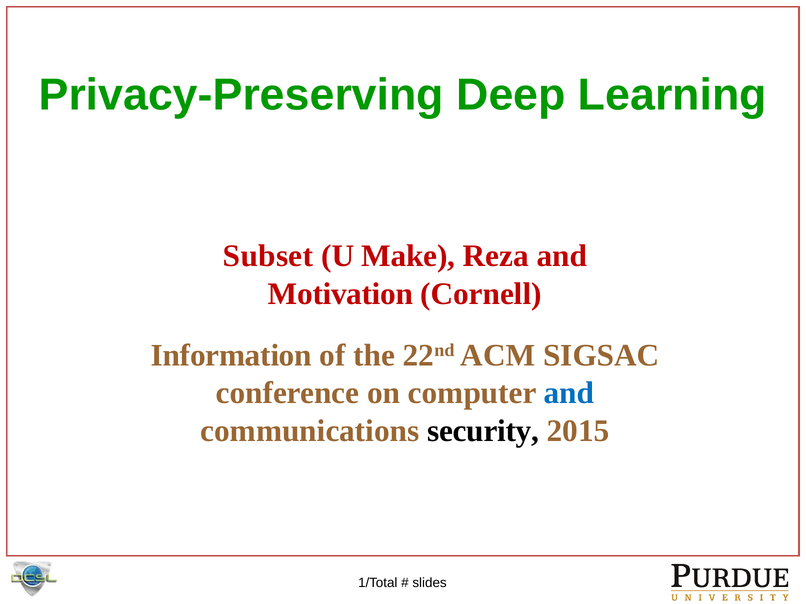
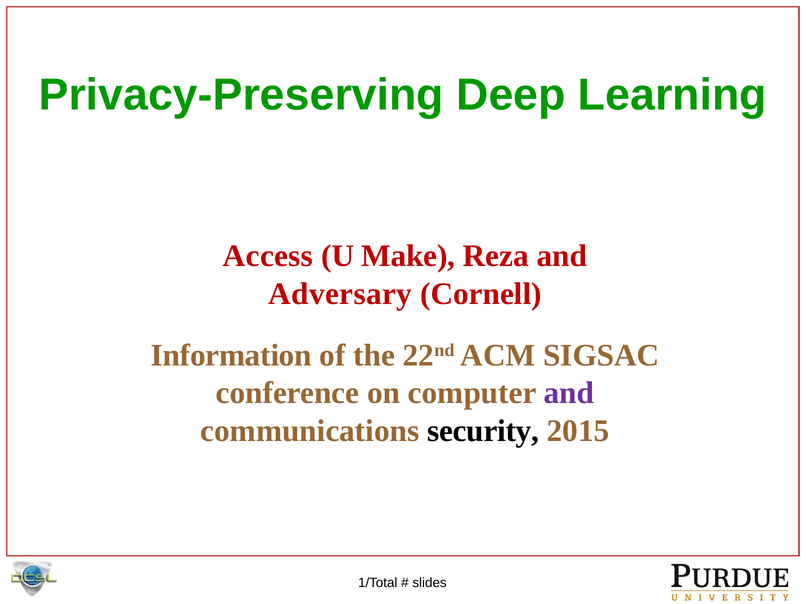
Subset: Subset -> Access (268, 256)
Motivation: Motivation -> Adversary (340, 294)
and colour: blue -> purple (569, 393)
